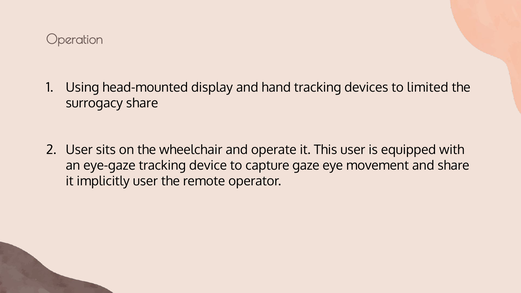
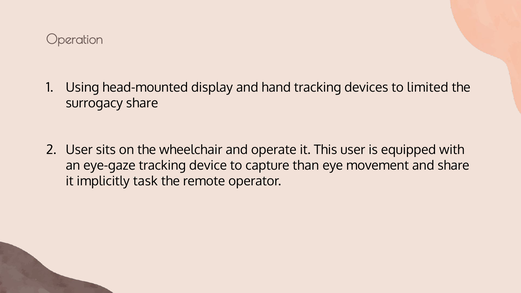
gaze: gaze -> than (306, 166)
implicitly user: user -> task (145, 181)
